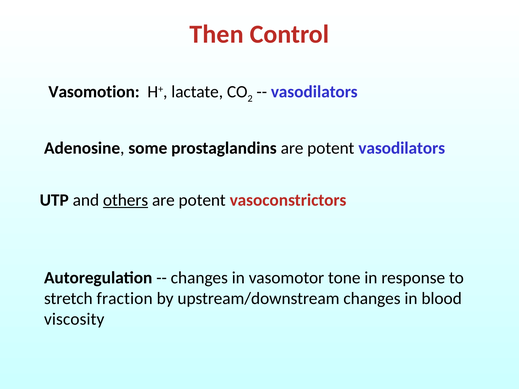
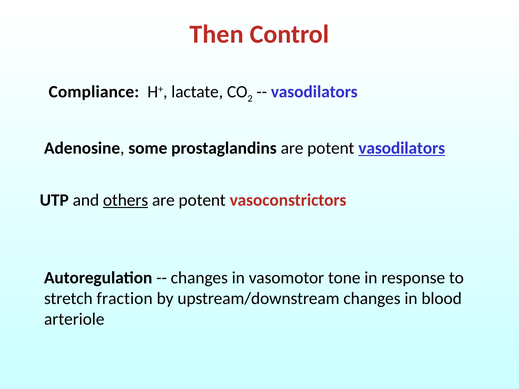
Vasomotion: Vasomotion -> Compliance (94, 92)
vasodilators underline: none -> present (402, 148)
viscosity: viscosity -> arteriole (74, 319)
